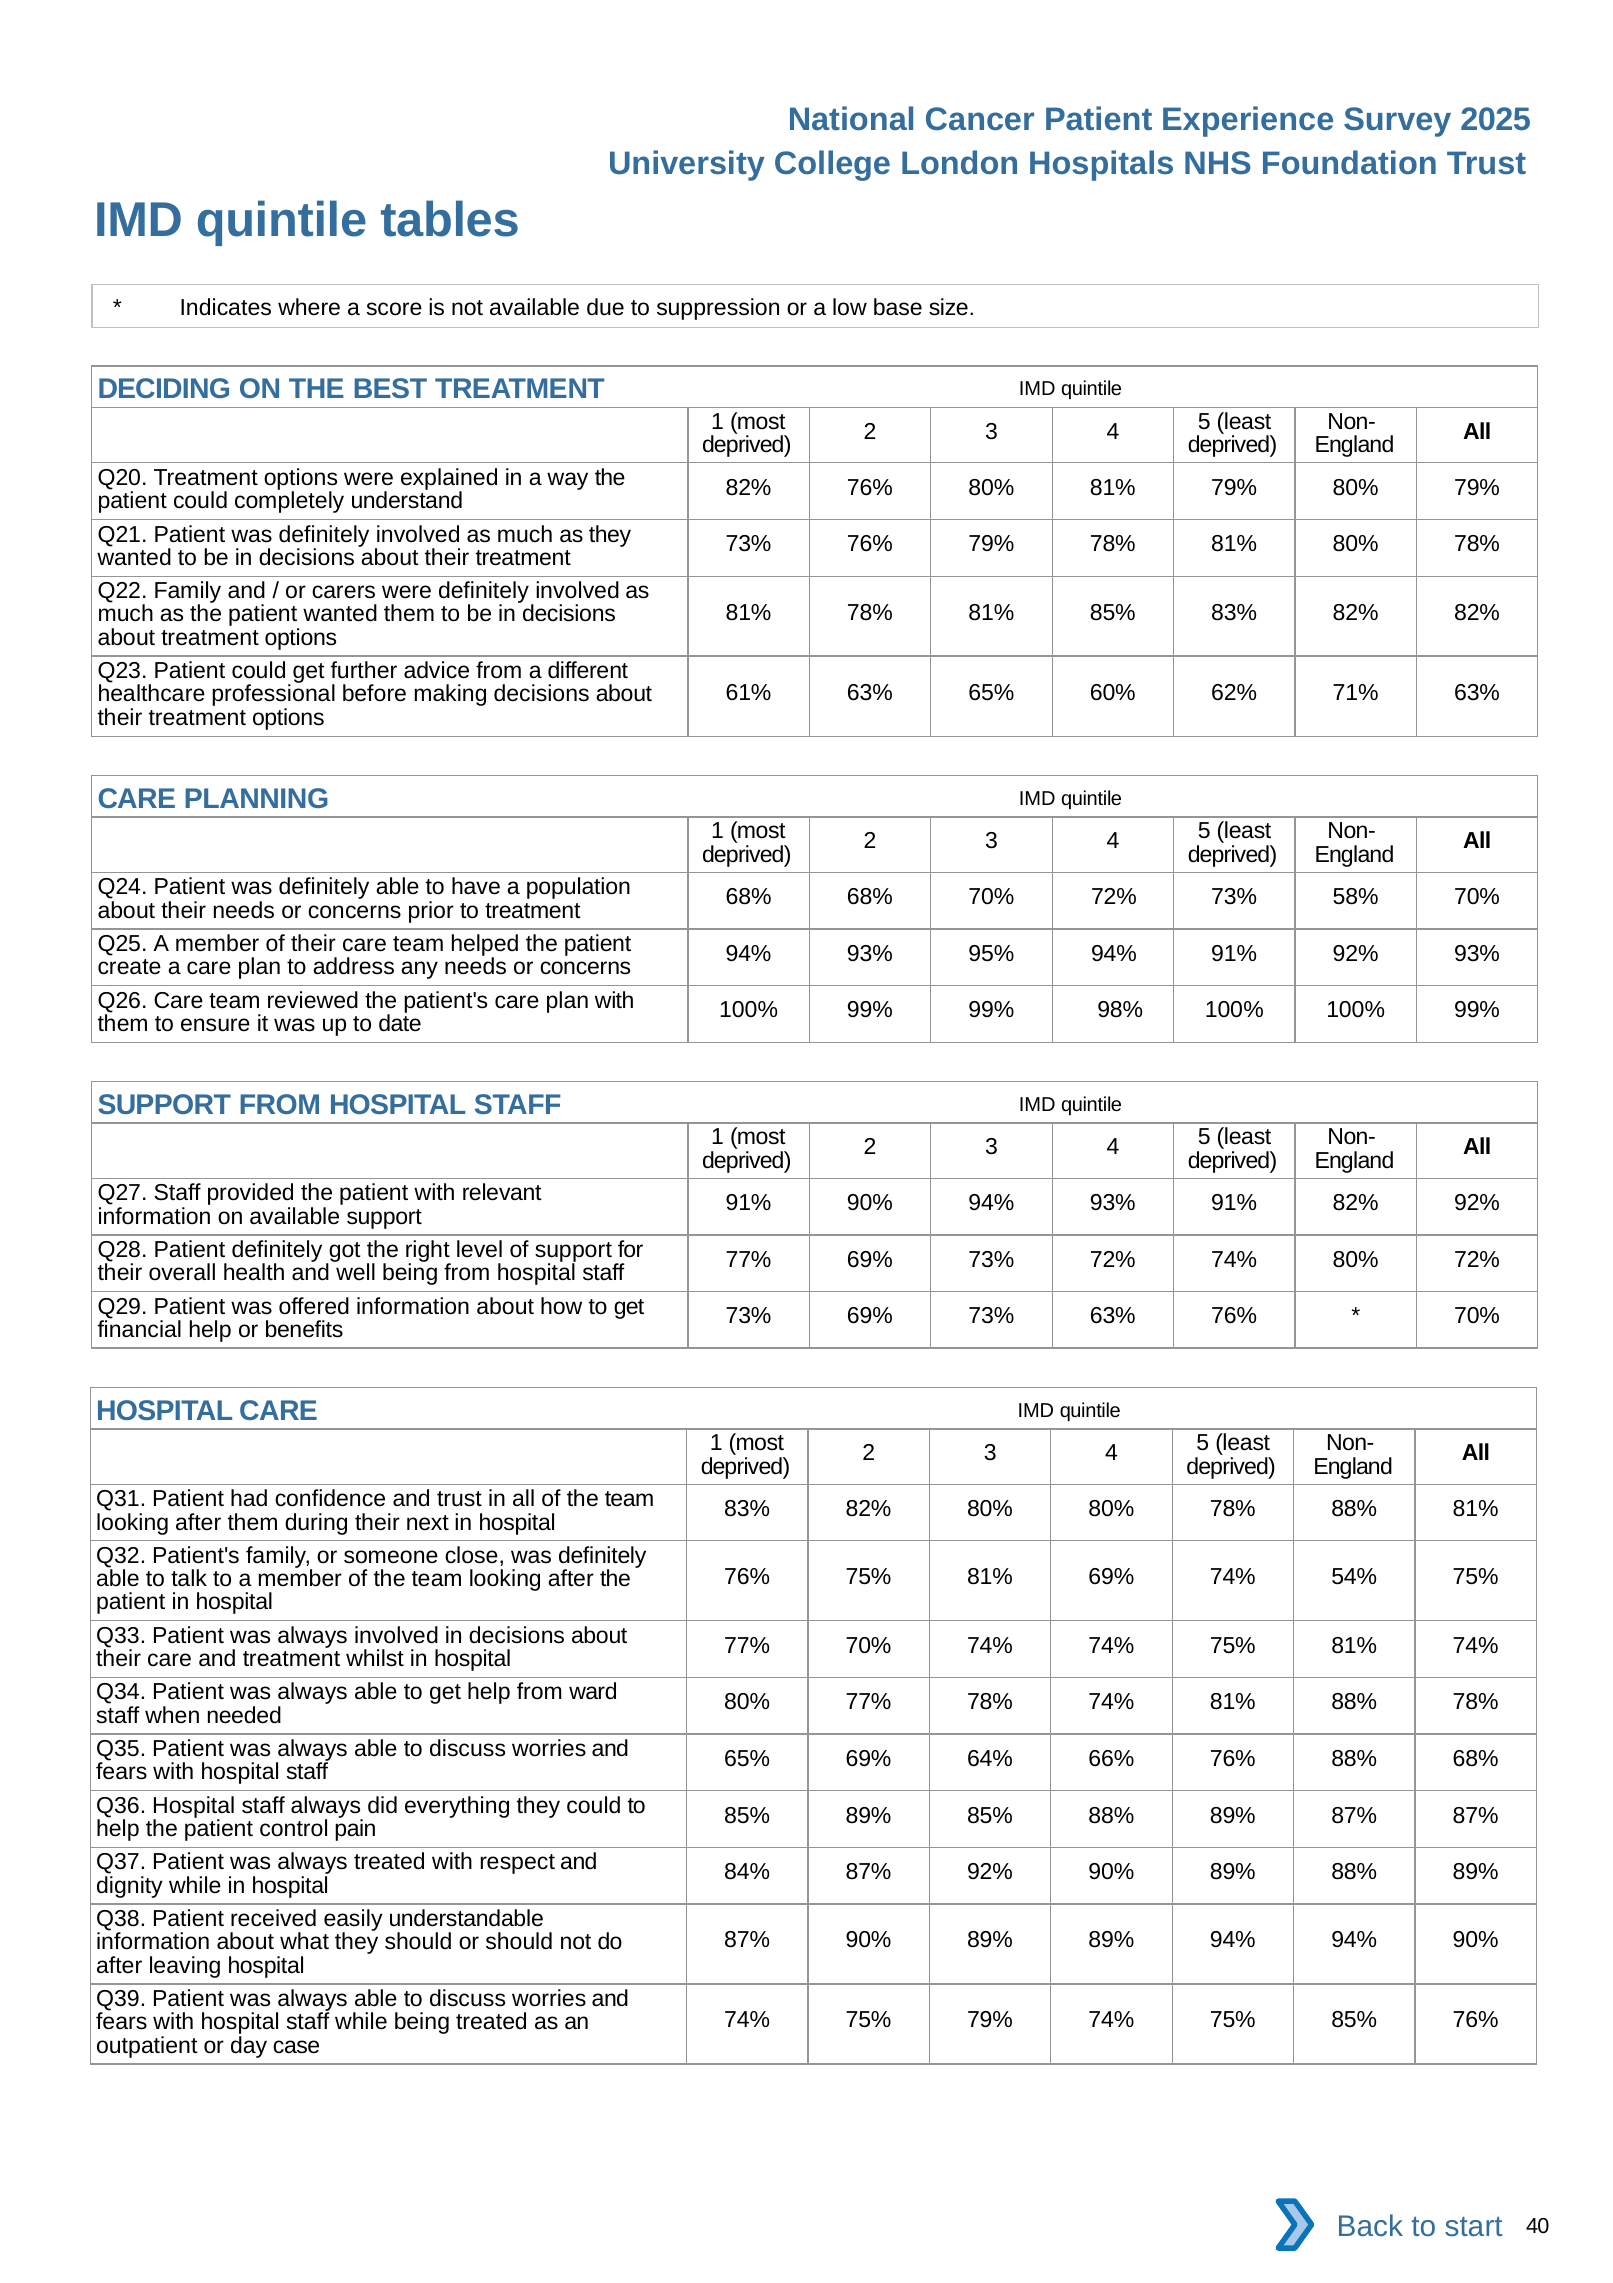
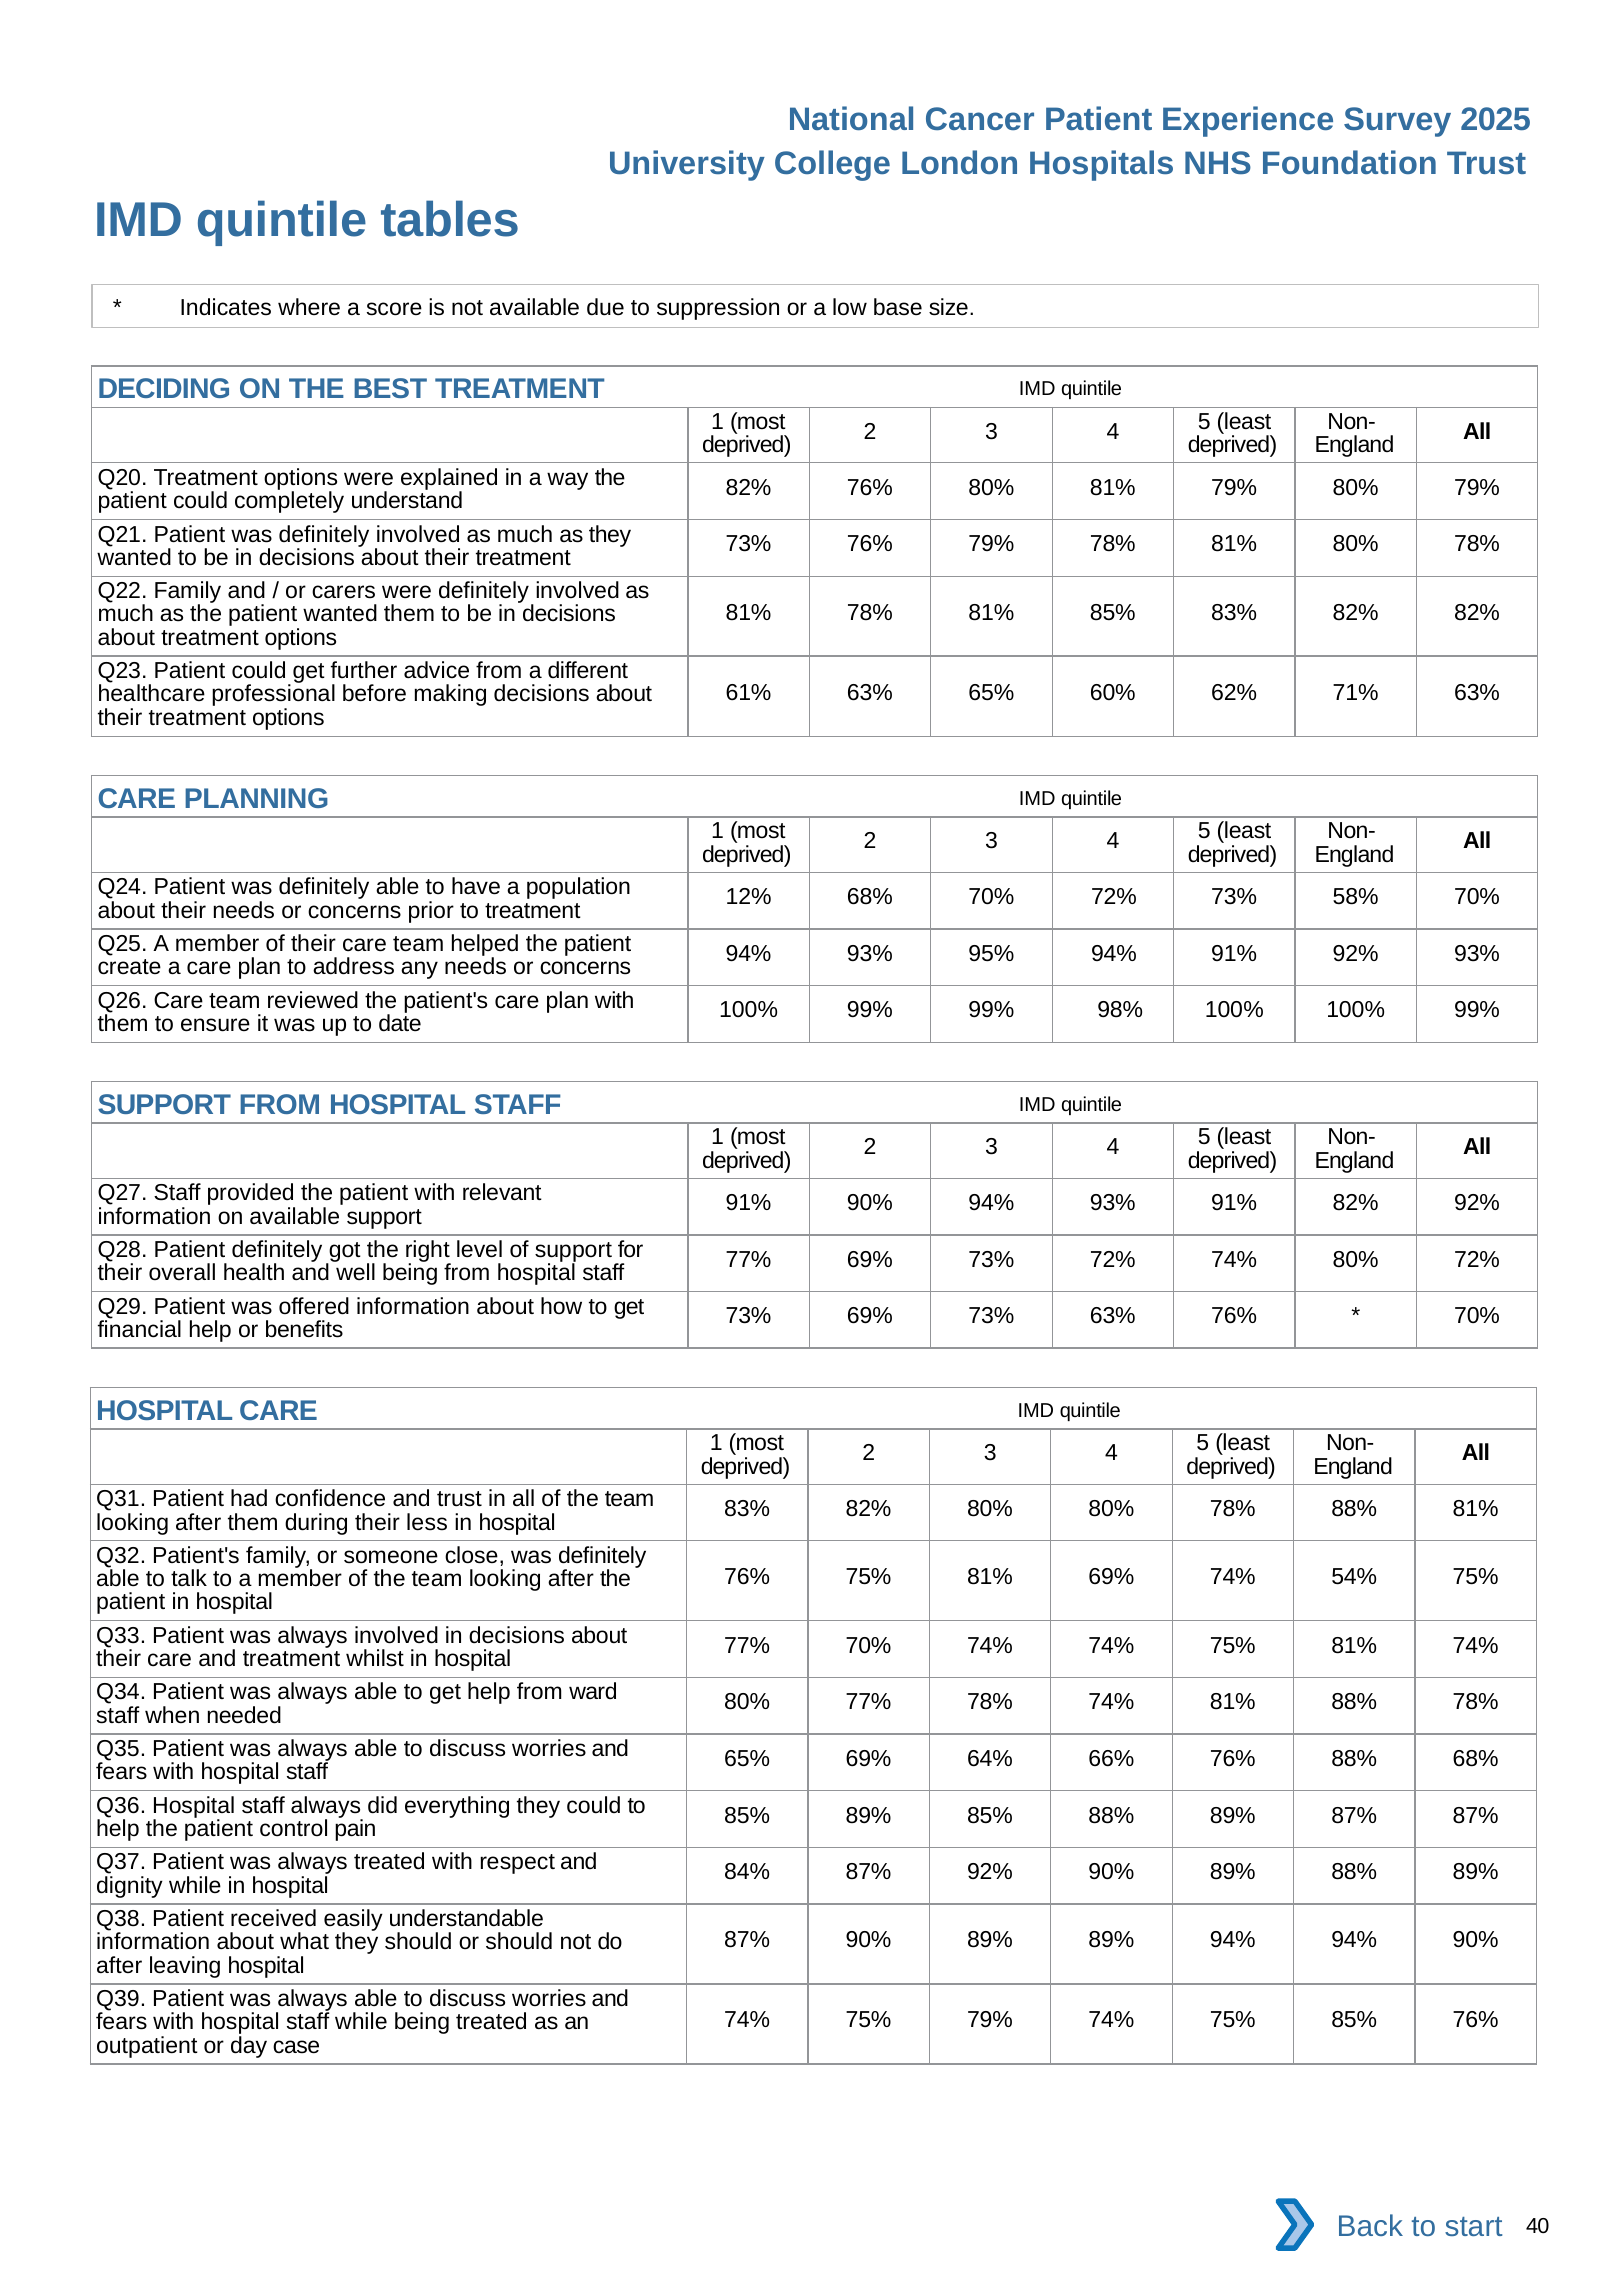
68%: 68% -> 12% (749, 897)
next: next -> less (427, 1522)
